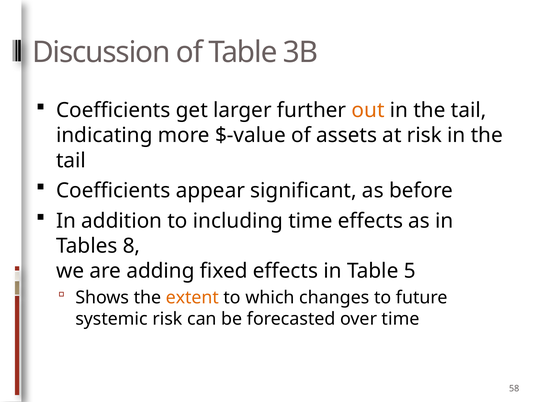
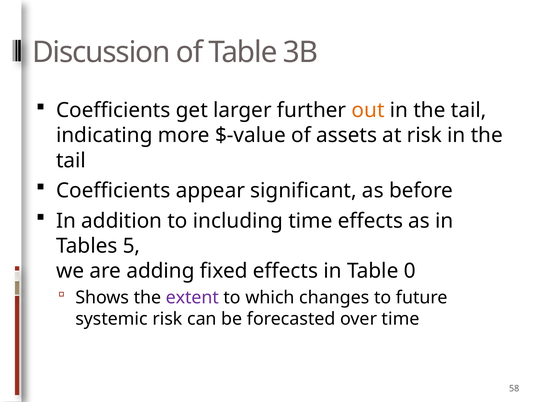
8: 8 -> 5 (131, 246)
5: 5 -> 0 (410, 270)
extent colour: orange -> purple (192, 297)
